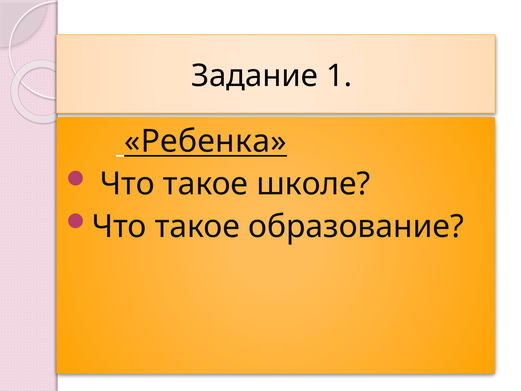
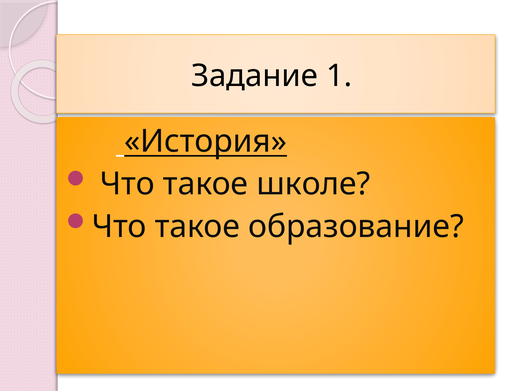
Ребенка: Ребенка -> История (206, 141)
